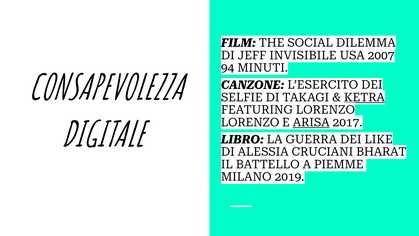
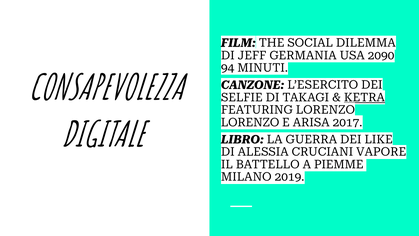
INVISIBILE: INVISIBILE -> GERMANIA (303, 55)
2007: 2007 -> 2090 (381, 55)
ARISA underline: present -> none (311, 122)
BHARAT: BHARAT -> VAPORE (381, 152)
